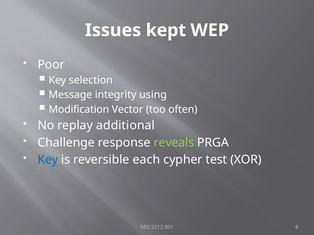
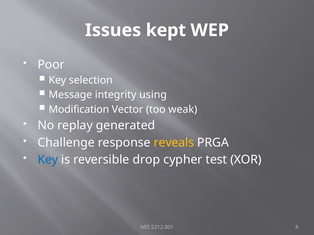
often: often -> weak (183, 110)
additional: additional -> generated (126, 126)
reveals colour: light green -> yellow (174, 143)
each: each -> drop (146, 160)
